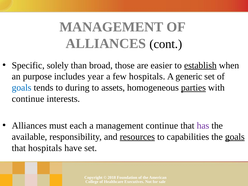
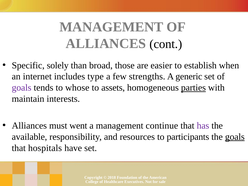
establish underline: present -> none (200, 65)
purpose: purpose -> internet (37, 77)
year: year -> type (96, 77)
few hospitals: hospitals -> strengths (147, 77)
goals colour: blue -> purple (22, 88)
during: during -> whose (77, 88)
continue: continue -> maintain (28, 99)
each: each -> went (78, 126)
resources underline: present -> none (137, 137)
capabilities: capabilities -> participants (188, 137)
